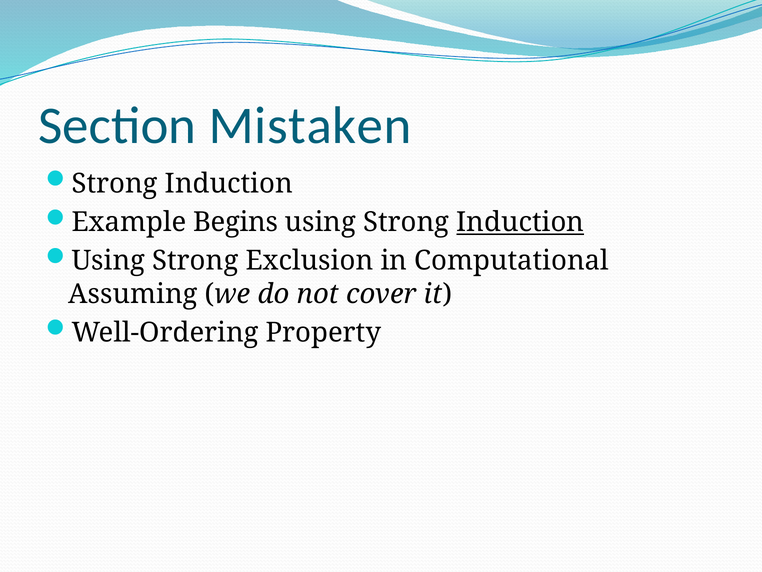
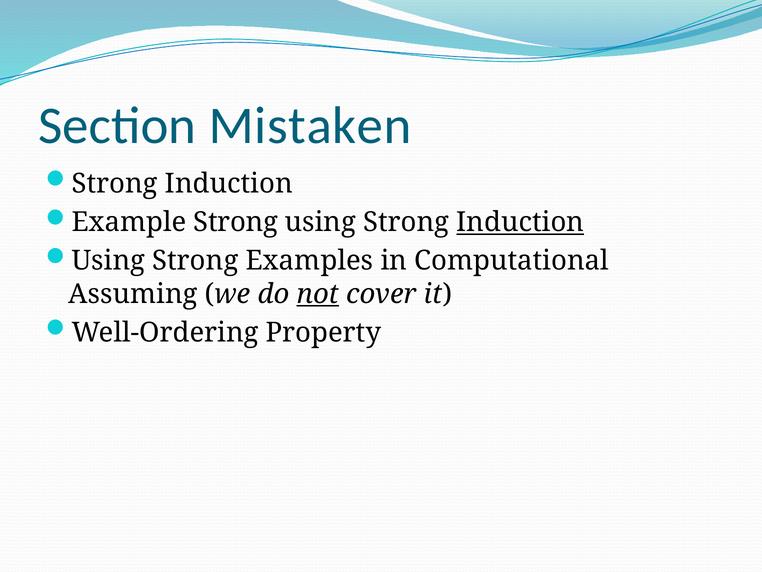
Example Begins: Begins -> Strong (236, 222)
Exclusion: Exclusion -> Examples (309, 261)
not underline: none -> present (318, 294)
